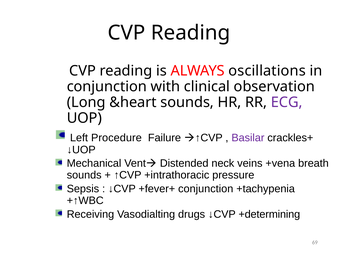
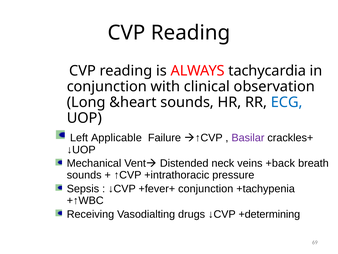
oscillations: oscillations -> tachycardia (267, 71)
ECG colour: purple -> blue (287, 102)
Procedure: Procedure -> Applicable (116, 137)
+vena: +vena -> +back (280, 163)
